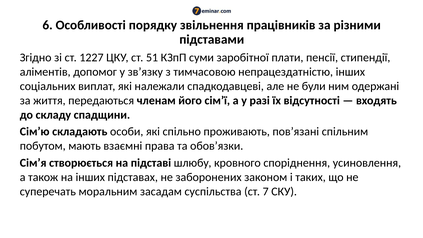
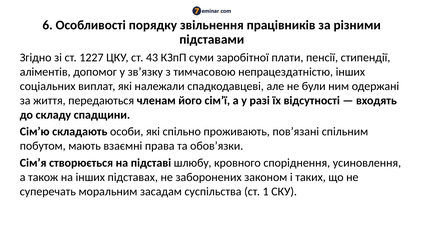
51: 51 -> 43 (152, 58)
7: 7 -> 1 (266, 191)
